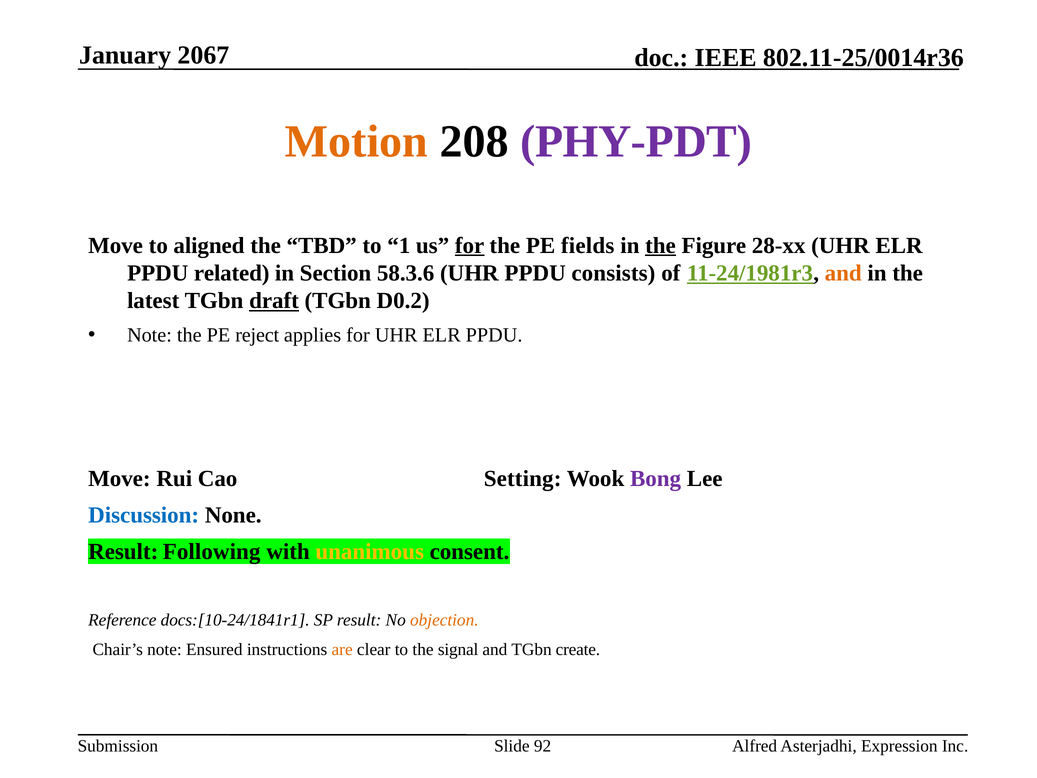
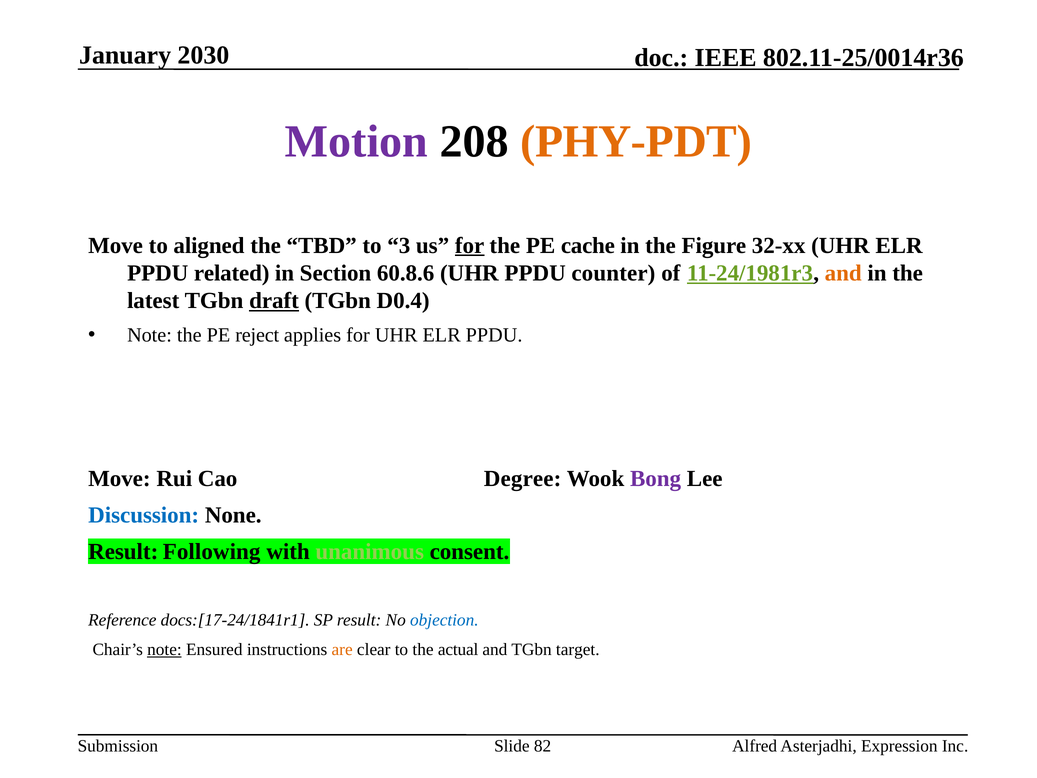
2067: 2067 -> 2030 (203, 55)
Motion colour: orange -> purple (356, 141)
PHY-PDT colour: purple -> orange (636, 141)
1: 1 -> 3 (399, 245)
fields: fields -> cache (588, 245)
the underline: present -> none (660, 245)
28-xx: 28-xx -> 32-xx (779, 245)
58.3.6: 58.3.6 -> 60.8.6 (406, 273)
consists: consists -> counter (613, 273)
D0.2: D0.2 -> D0.4 (403, 301)
Setting: Setting -> Degree (523, 479)
unanimous colour: yellow -> light green (370, 551)
docs:[10-24/1841r1: docs:[10-24/1841r1 -> docs:[17-24/1841r1 (235, 620)
objection colour: orange -> blue (444, 620)
note underline: none -> present (164, 649)
signal: signal -> actual (458, 649)
create: create -> target (578, 649)
92: 92 -> 82 (543, 746)
